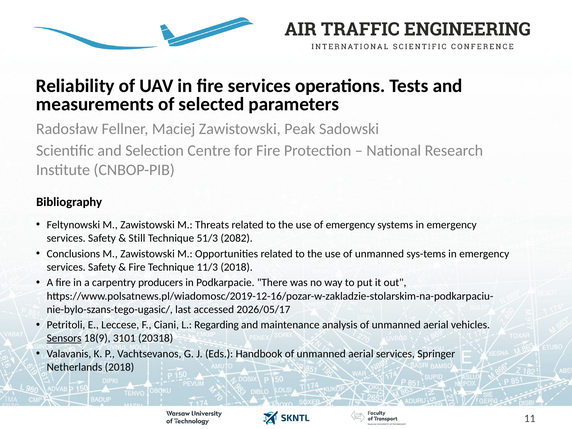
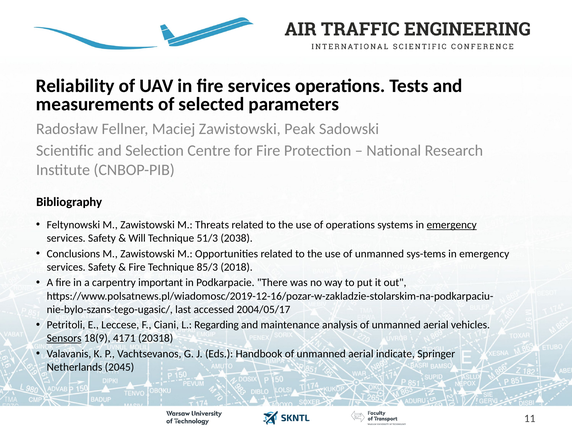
of emergency: emergency -> operations (350, 225)
emergency underline: none -> present (452, 225)
Still: Still -> Will (137, 238)
2082: 2082 -> 2038 (237, 238)
11/3: 11/3 -> 85/3 (207, 267)
producers: producers -> important (161, 283)
2026/05/17: 2026/05/17 -> 2004/05/17 (263, 309)
3101: 3101 -> 4171 (124, 338)
aerial services: services -> indicate (395, 354)
Netherlands 2018: 2018 -> 2045 (119, 367)
